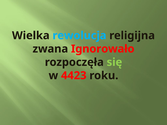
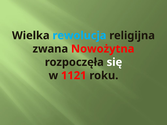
Ignorowało: Ignorowało -> Nowożytna (103, 49)
się colour: light green -> white (114, 62)
4423: 4423 -> 1121 (74, 76)
